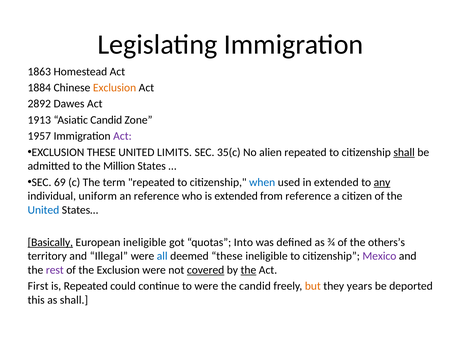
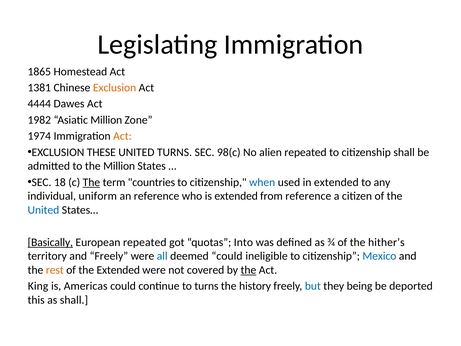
1863: 1863 -> 1865 (39, 71)
1884: 1884 -> 1381 (39, 88)
2892: 2892 -> 4444 (39, 104)
1913: 1913 -> 1982 (39, 120)
Asiatic Candid: Candid -> Million (106, 120)
1957: 1957 -> 1974 (39, 136)
Act colour: purple -> orange (122, 136)
UNITED LIMITS: LIMITS -> TURNS (175, 152)
35(c: 35(c -> 98(c (229, 152)
shall underline: present -> none (404, 152)
69: 69 -> 18 (60, 182)
The underline: none -> present (91, 182)
term repeated: repeated -> countries (151, 182)
any underline: present -> none (382, 182)
European ineligible: ineligible -> repeated (145, 242)
others’s: others’s -> hither’s (386, 242)
and Illegal: Illegal -> Freely (109, 256)
deemed these: these -> could (227, 256)
Mexico colour: purple -> blue (379, 256)
rest colour: purple -> orange (55, 270)
the Exclusion: Exclusion -> Extended (118, 270)
covered underline: present -> none (206, 270)
First: First -> King (38, 286)
is Repeated: Repeated -> Americas (86, 286)
to were: were -> turns (206, 286)
the candid: candid -> history (255, 286)
but colour: orange -> blue (313, 286)
years: years -> being (360, 286)
